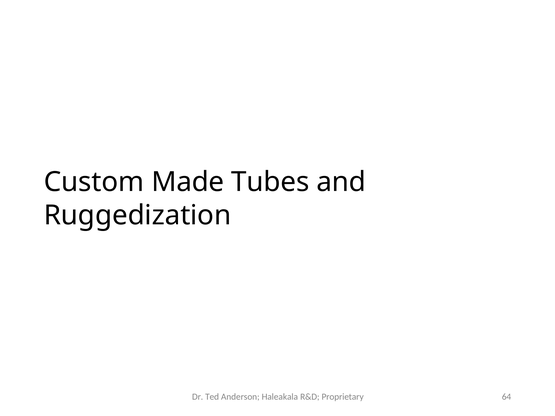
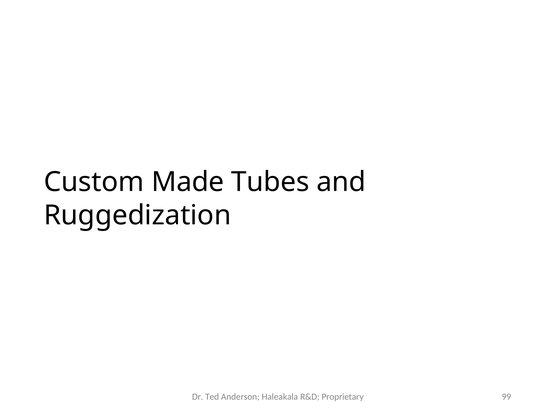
64: 64 -> 99 (507, 397)
